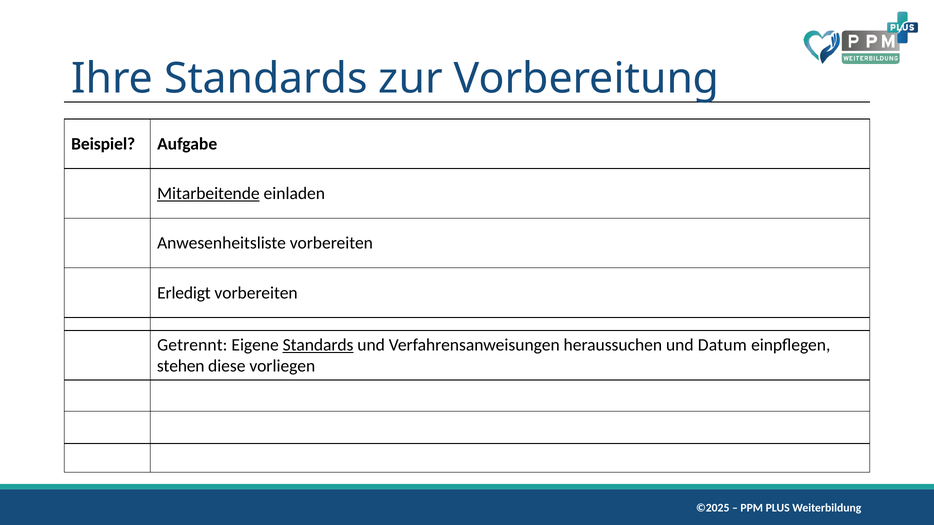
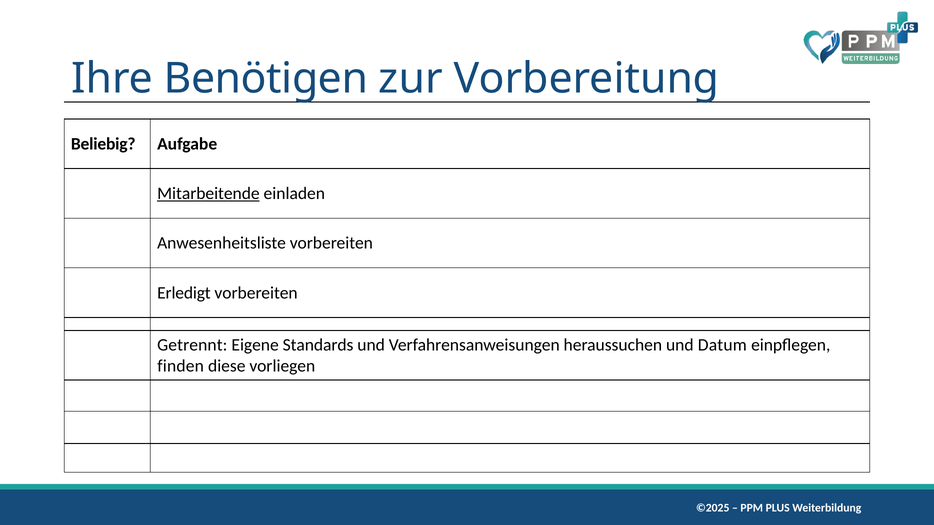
Ihre Standards: Standards -> Benötigen (266, 78)
Beispiel: Beispiel -> Beliebig (103, 144)
Standards underline: present -> none (318, 345)
stehen: stehen -> finden (181, 366)
